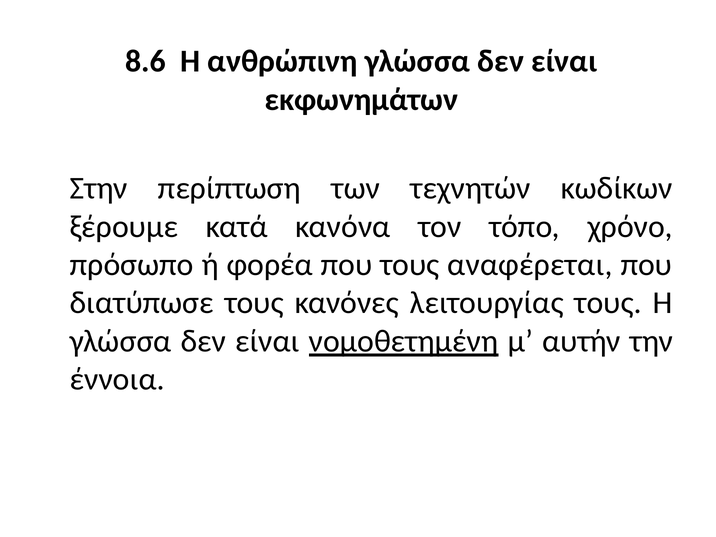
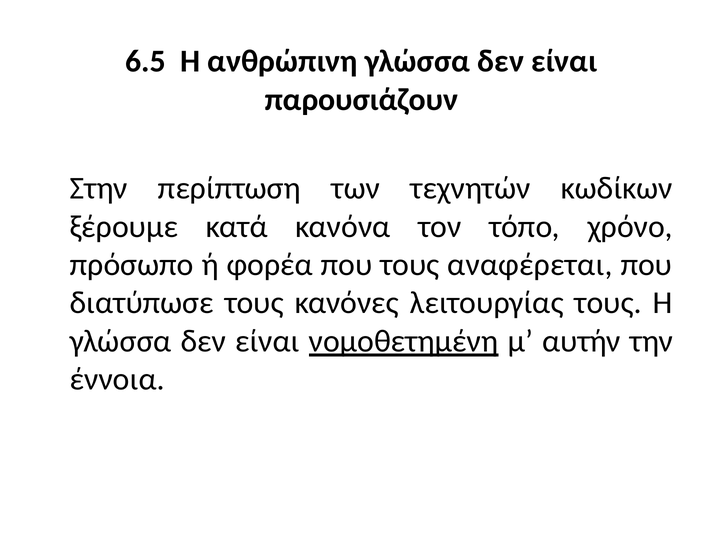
8.6: 8.6 -> 6.5 (145, 61)
εκφωνημάτων: εκφωνημάτων -> παρουσιάζουν (361, 100)
